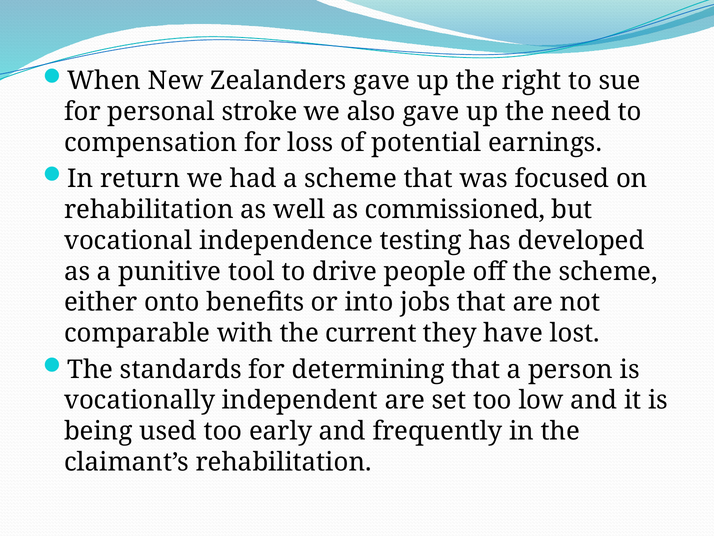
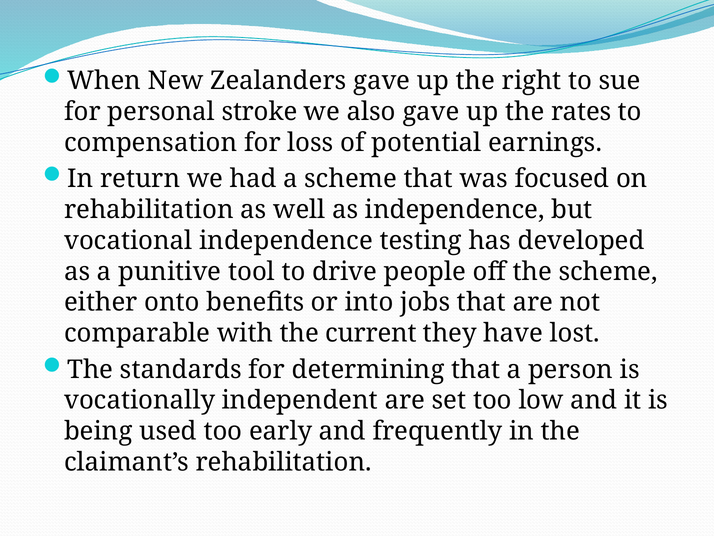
need: need -> rates (581, 111)
as commissioned: commissioned -> independence (455, 209)
